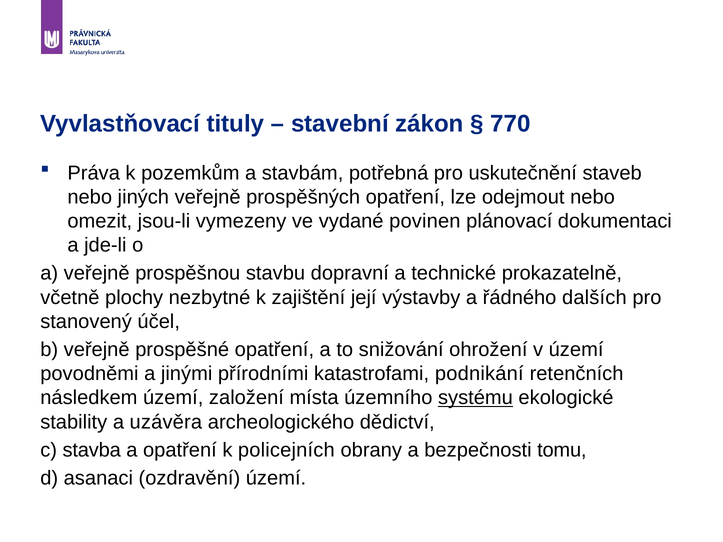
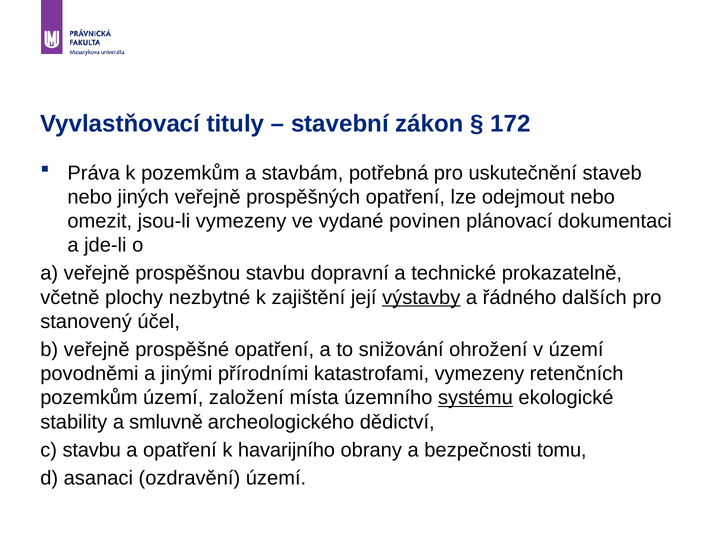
770: 770 -> 172 (511, 124)
výstavby underline: none -> present (421, 298)
katastrofami podnikání: podnikání -> vymezeny (479, 374)
následkem: následkem -> pozemkům (89, 398)
uzávěra: uzávěra -> smluvně (166, 422)
c stavba: stavba -> stavbu (92, 450)
policejních: policejních -> havarijního (286, 450)
